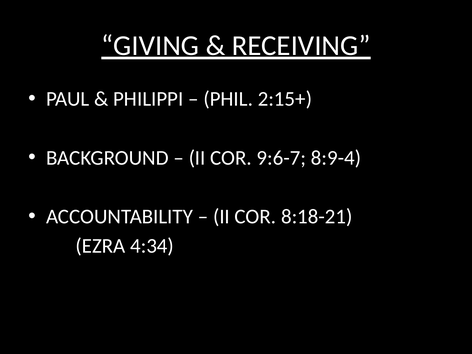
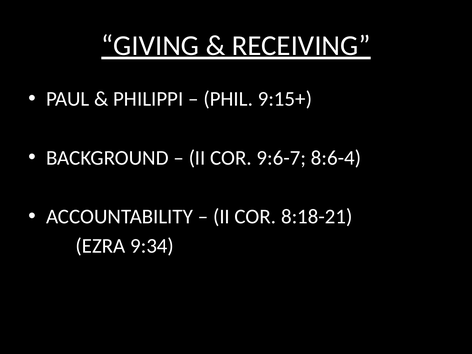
2:15+: 2:15+ -> 9:15+ (285, 99)
8:9-4: 8:9-4 -> 8:6-4 (336, 158)
4:34: 4:34 -> 9:34 (152, 246)
